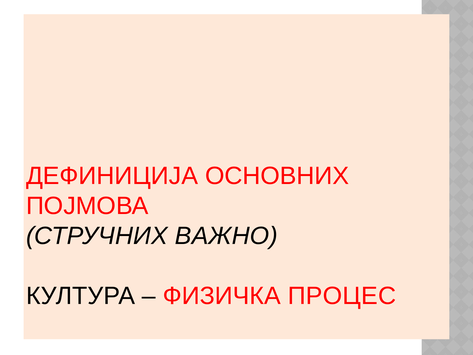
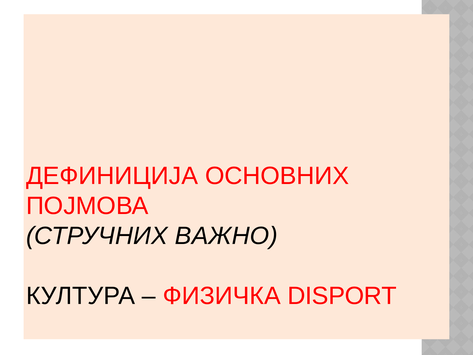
ПРОЦЕС: ПРОЦЕС -> DISPORT (342, 296)
